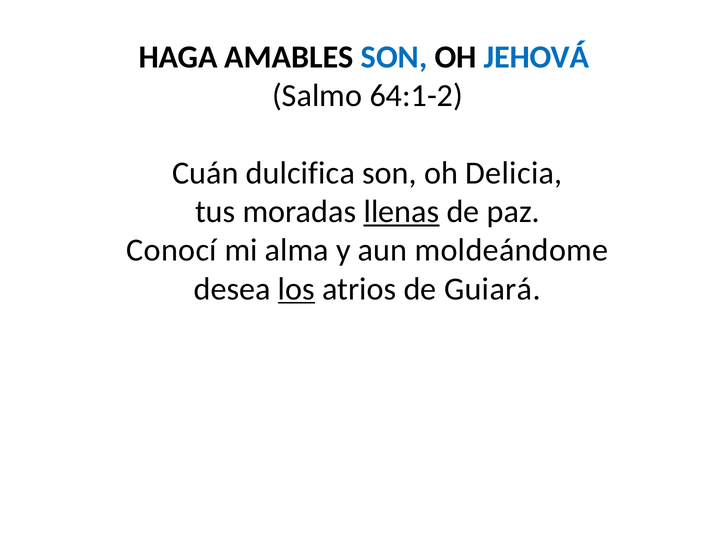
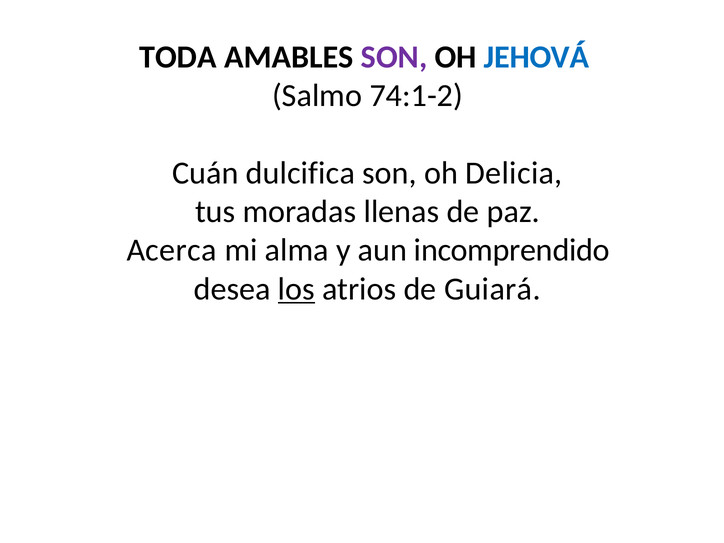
HAGA: HAGA -> TODA (178, 57)
SON colour: blue -> purple (394, 57)
64:1-2: 64:1-2 -> 74:1-2 (416, 96)
llenas underline: present -> none (401, 212)
Conocí: Conocí -> Acerca (172, 250)
moldeándome: moldeándome -> incomprendido (512, 250)
